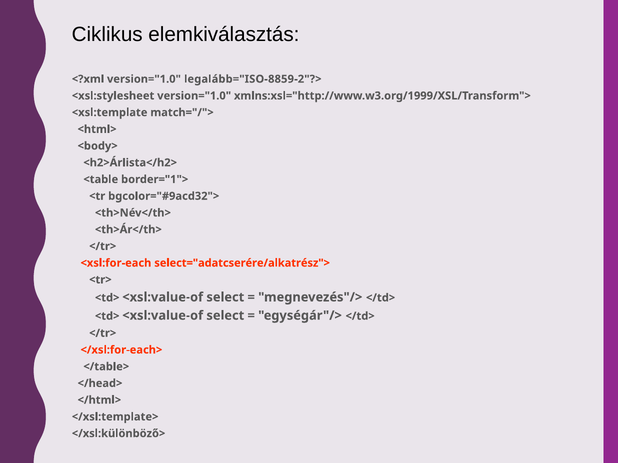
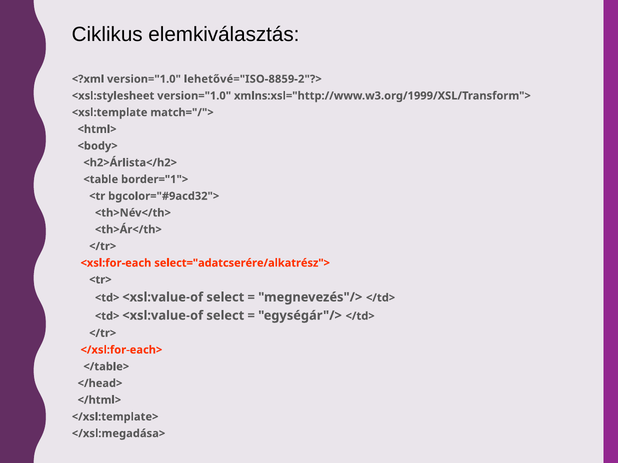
legalább="ISO-8859-2"?>: legalább="ISO-8859-2"?> -> lehetővé="ISO-8859-2"?> (253, 79)
</xsl:különböző>: </xsl:különböző> -> </xsl:megadása> (119, 434)
